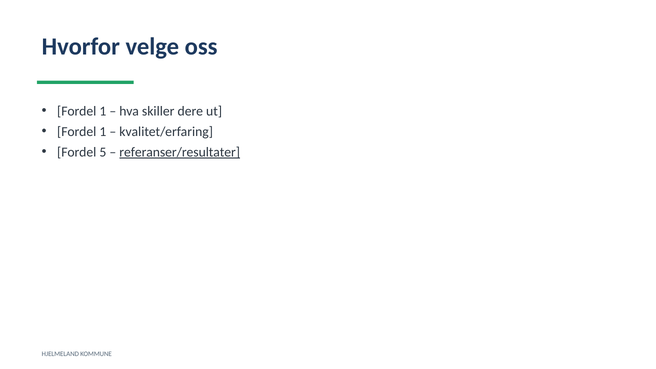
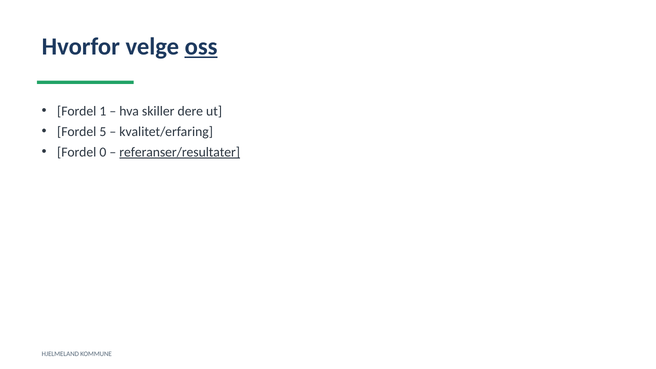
oss underline: none -> present (201, 47)
1: 1 -> 5 (103, 132)
5: 5 -> 0 (103, 152)
